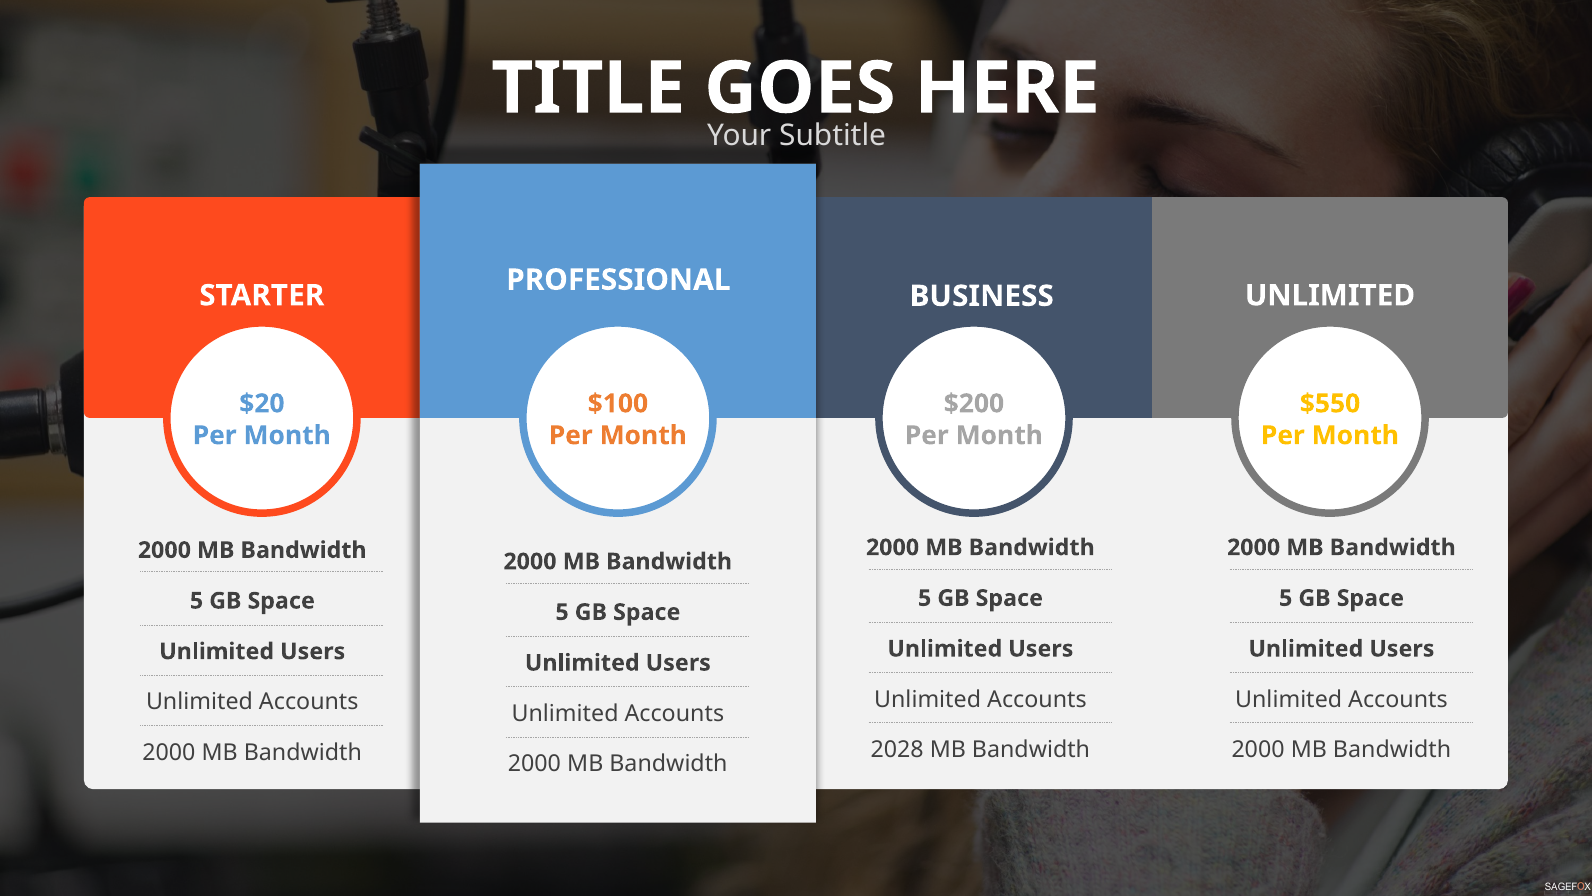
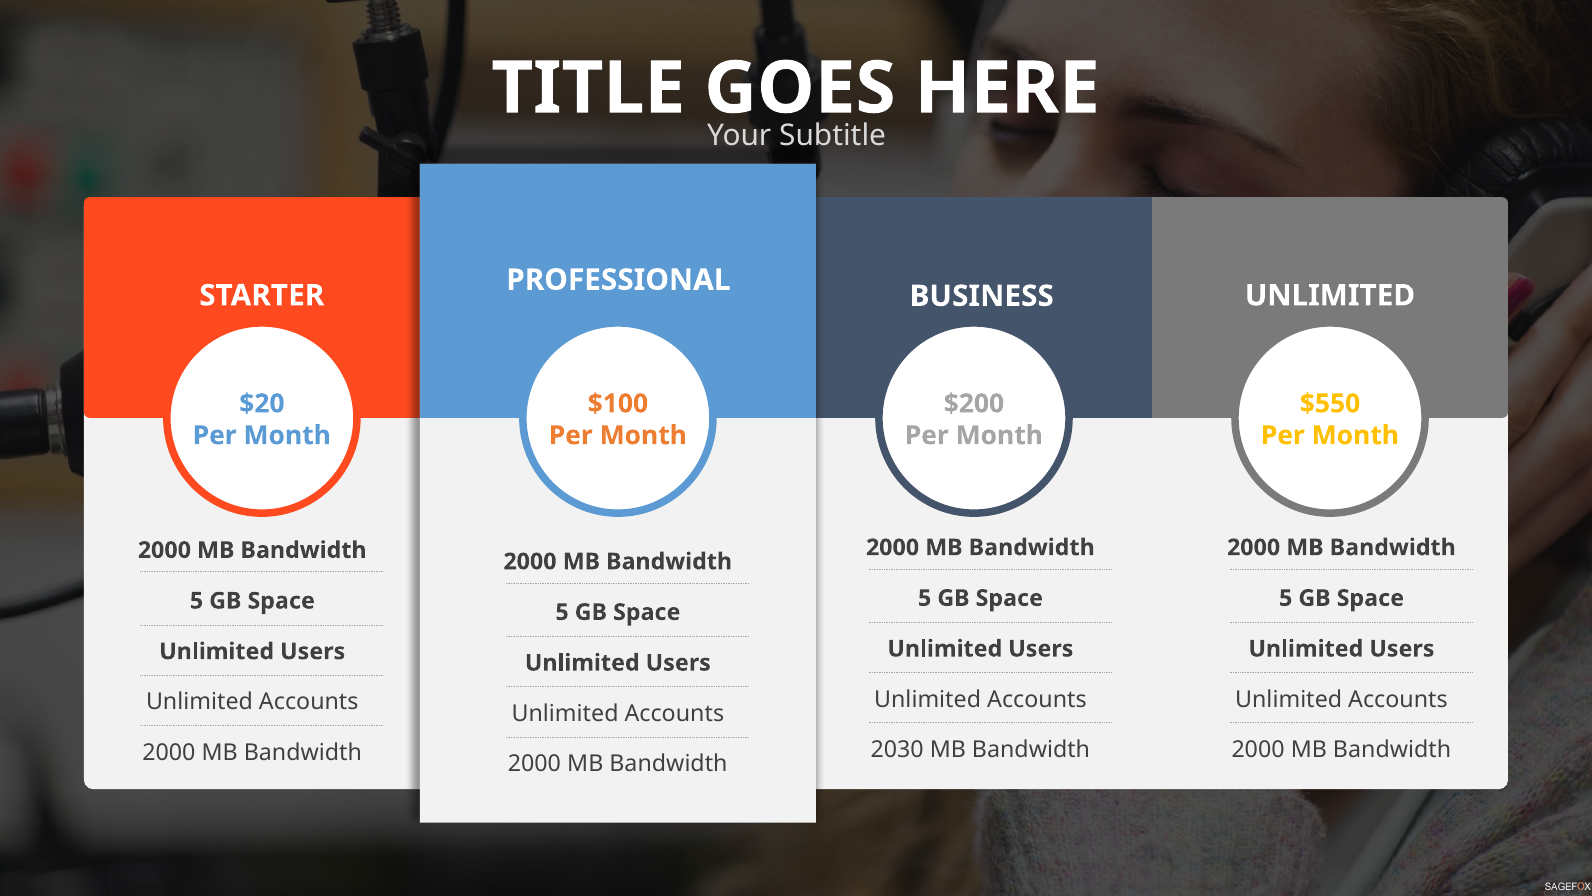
2028: 2028 -> 2030 (897, 750)
